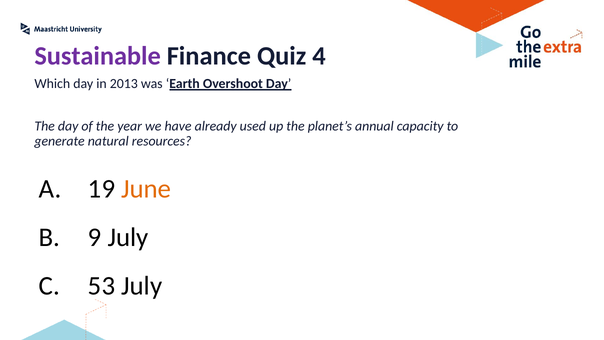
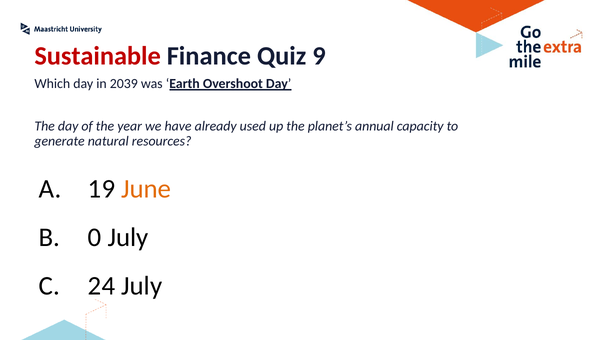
Sustainable colour: purple -> red (98, 56)
4: 4 -> 9 (319, 56)
2013: 2013 -> 2039 (124, 84)
9: 9 -> 0 (95, 237)
53: 53 -> 24 (102, 286)
